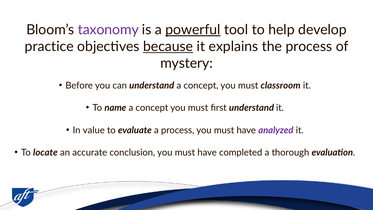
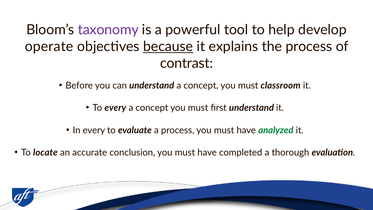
powerful underline: present -> none (193, 30)
practice: practice -> operate (49, 47)
mystery: mystery -> contrast (187, 63)
To name: name -> every (115, 108)
In value: value -> every (94, 130)
analyzed colour: purple -> green (276, 130)
